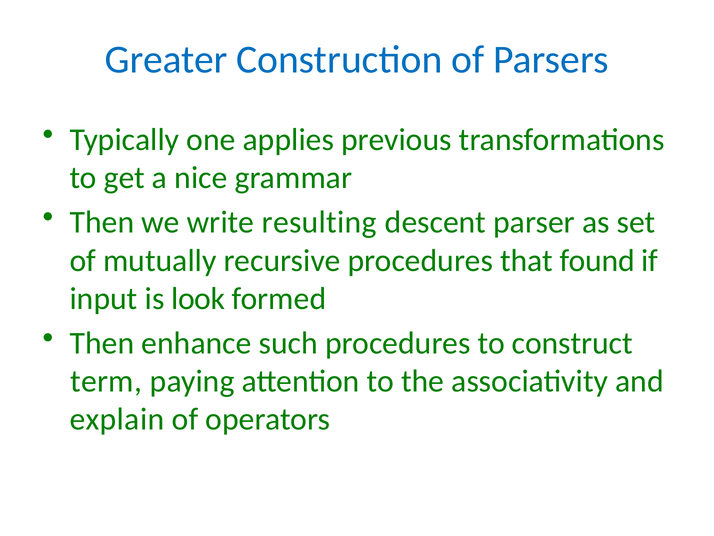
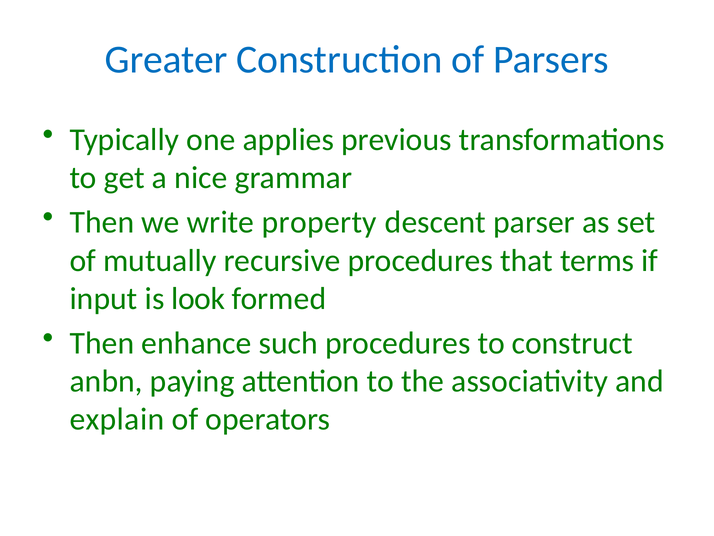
resulting: resulting -> property (319, 222)
found: found -> terms (597, 260)
term: term -> anbn (106, 381)
